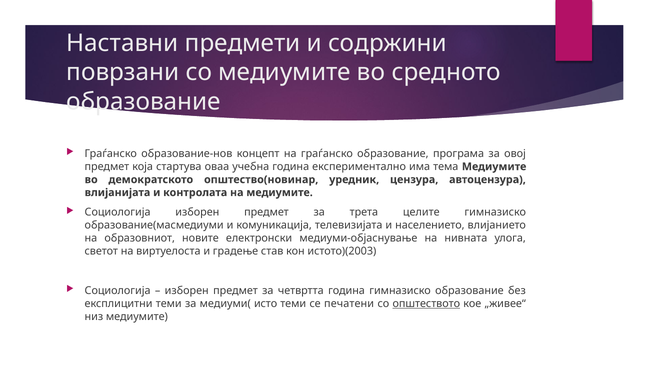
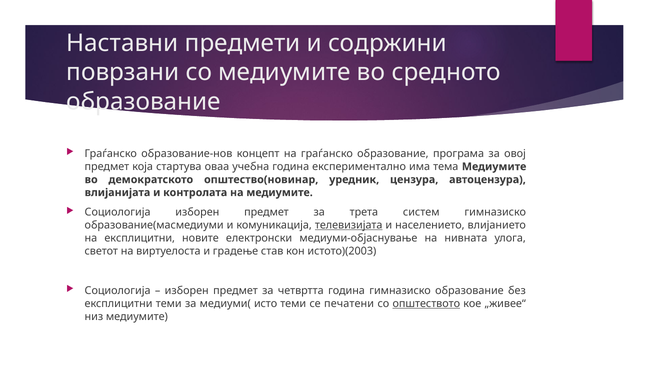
целите: целите -> систем (421, 212)
телевизијата underline: none -> present (349, 225)
на образовниот: образовниот -> експлицитни (140, 238)
